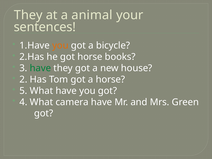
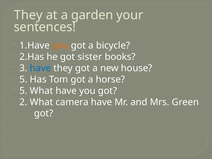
animal: animal -> garden (92, 15)
got horse: horse -> sister (90, 57)
have colour: green -> blue (40, 68)
2: 2 -> 5 (23, 79)
4: 4 -> 2 (23, 102)
